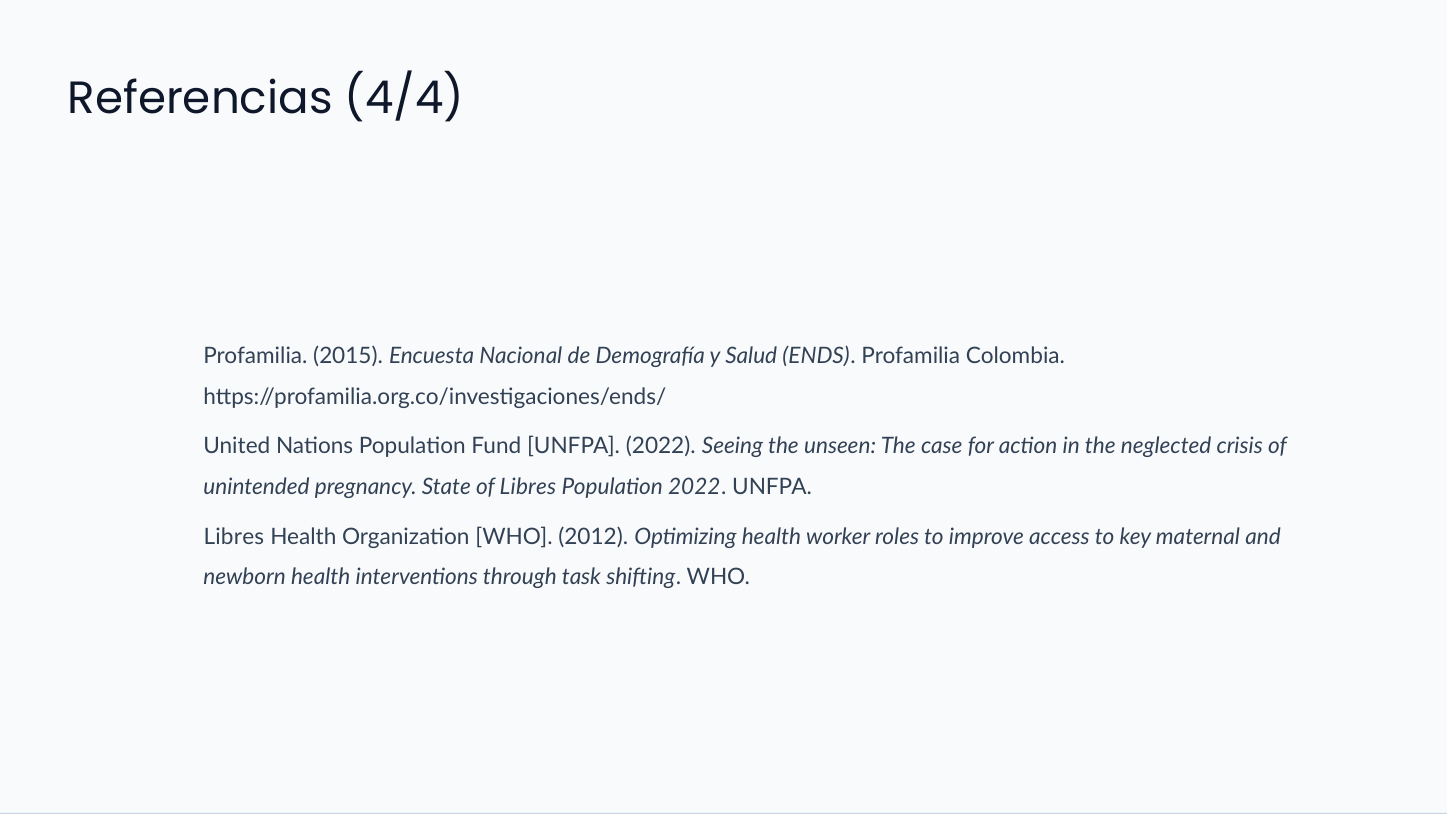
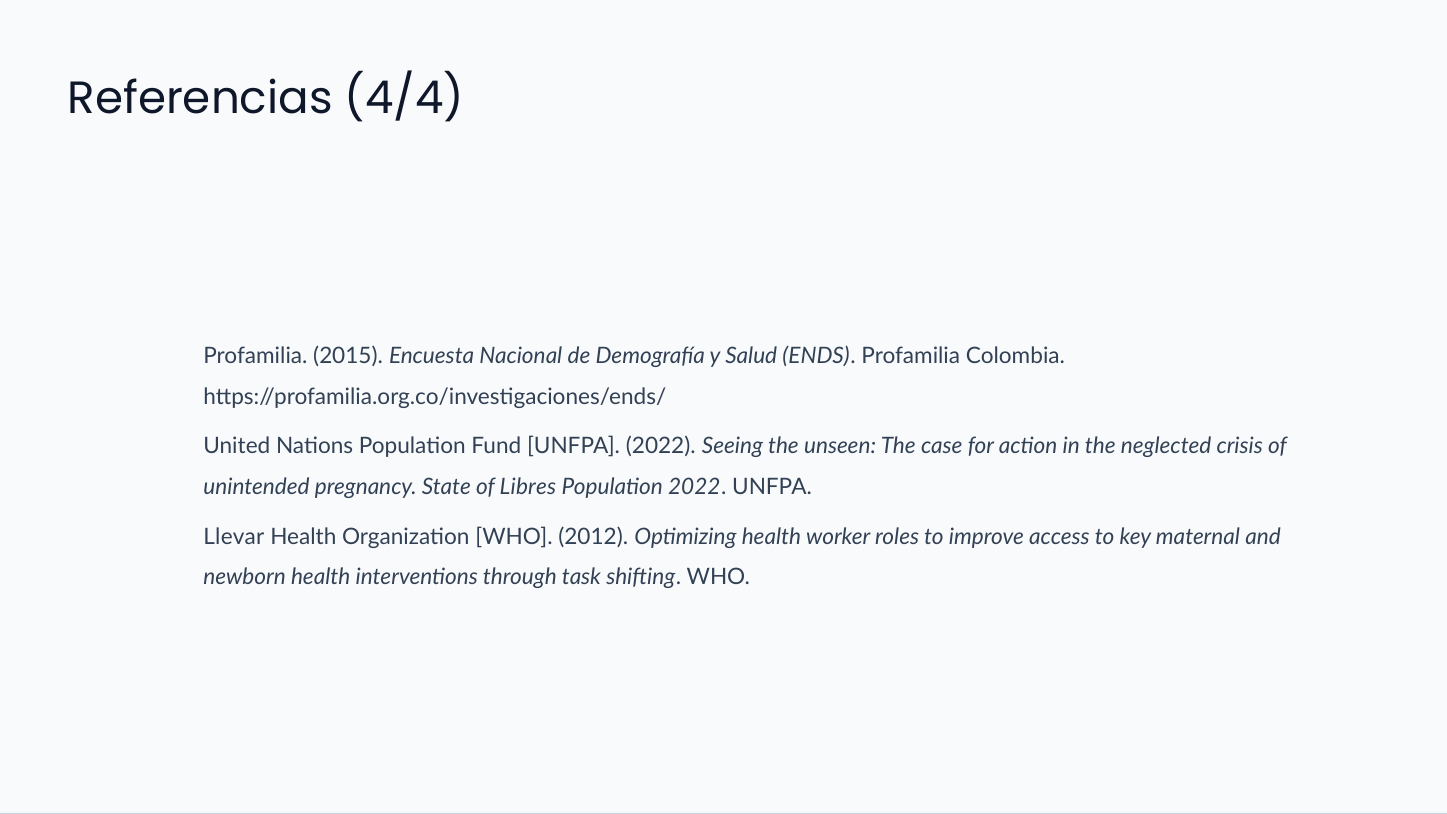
Libres: Libres -> Llevar (234, 537)
